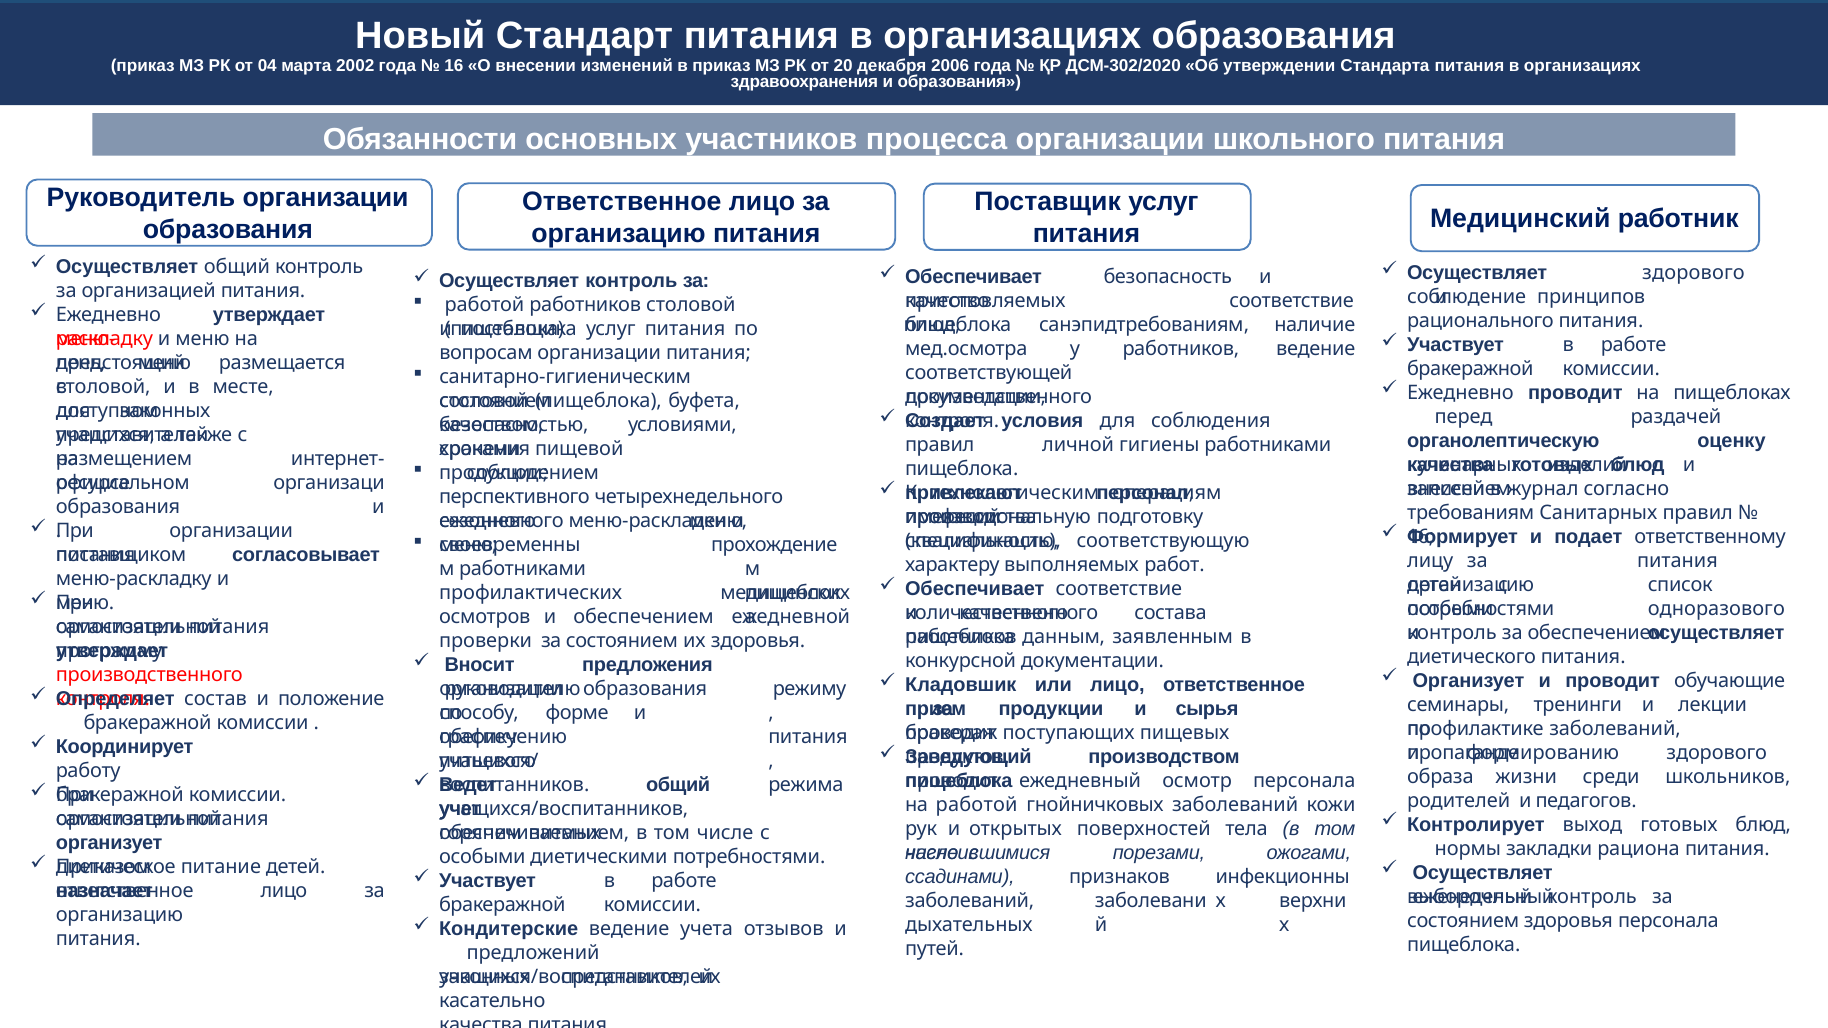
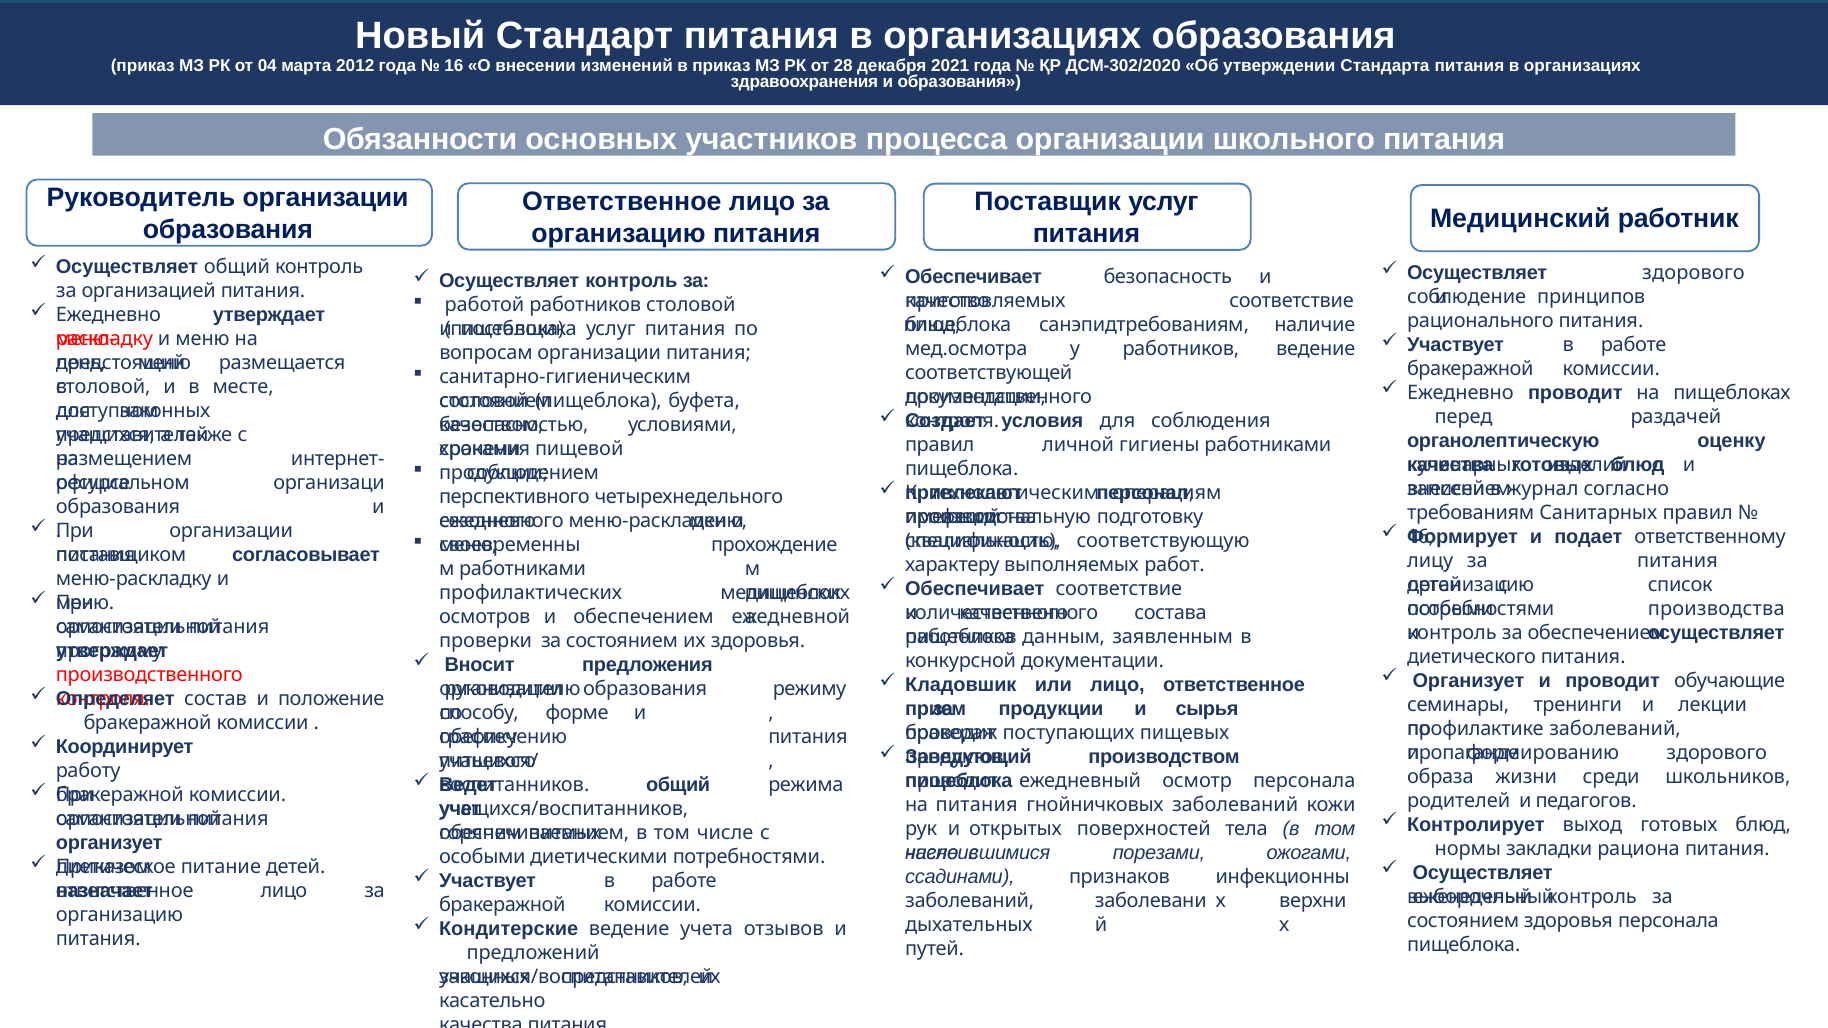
2002: 2002 -> 2012 (355, 65)
20: 20 -> 28 (843, 65)
2006: 2006 -> 2021 (950, 65)
одноразового: одноразового -> производства (1716, 609)
на работой: работой -> питания (977, 805)
